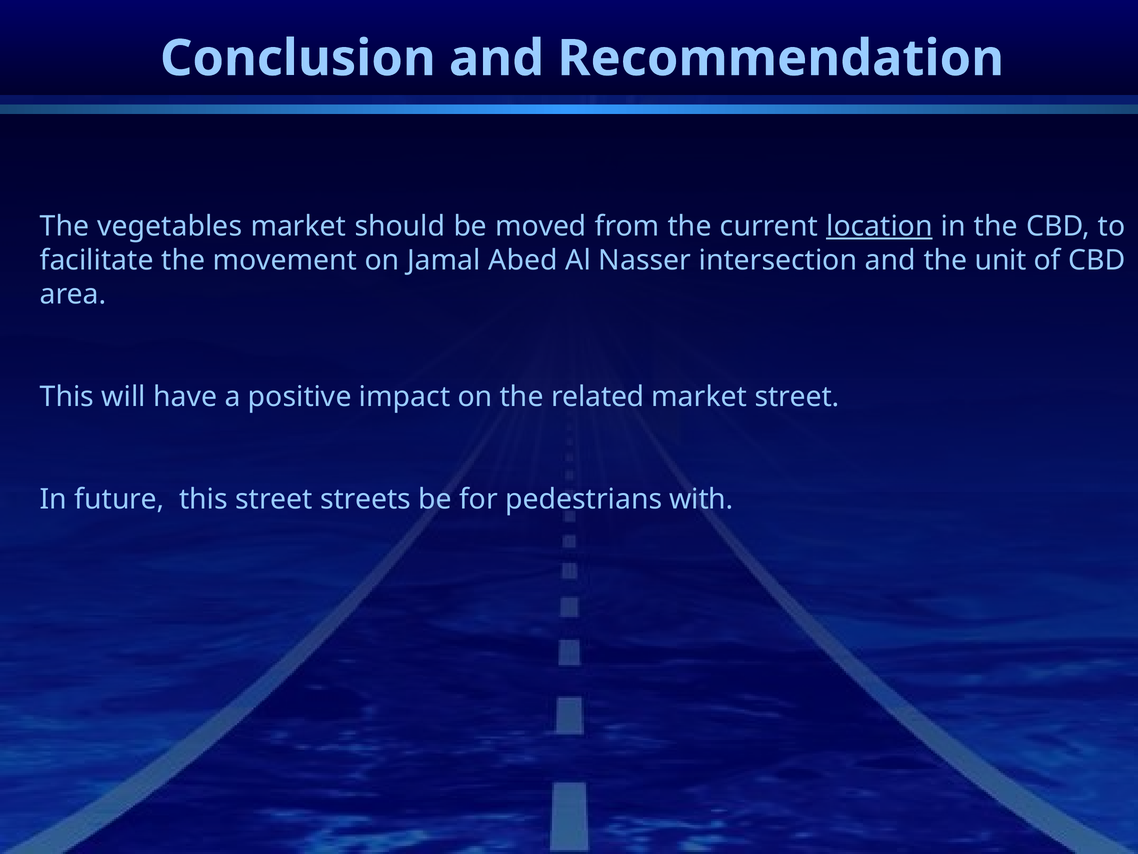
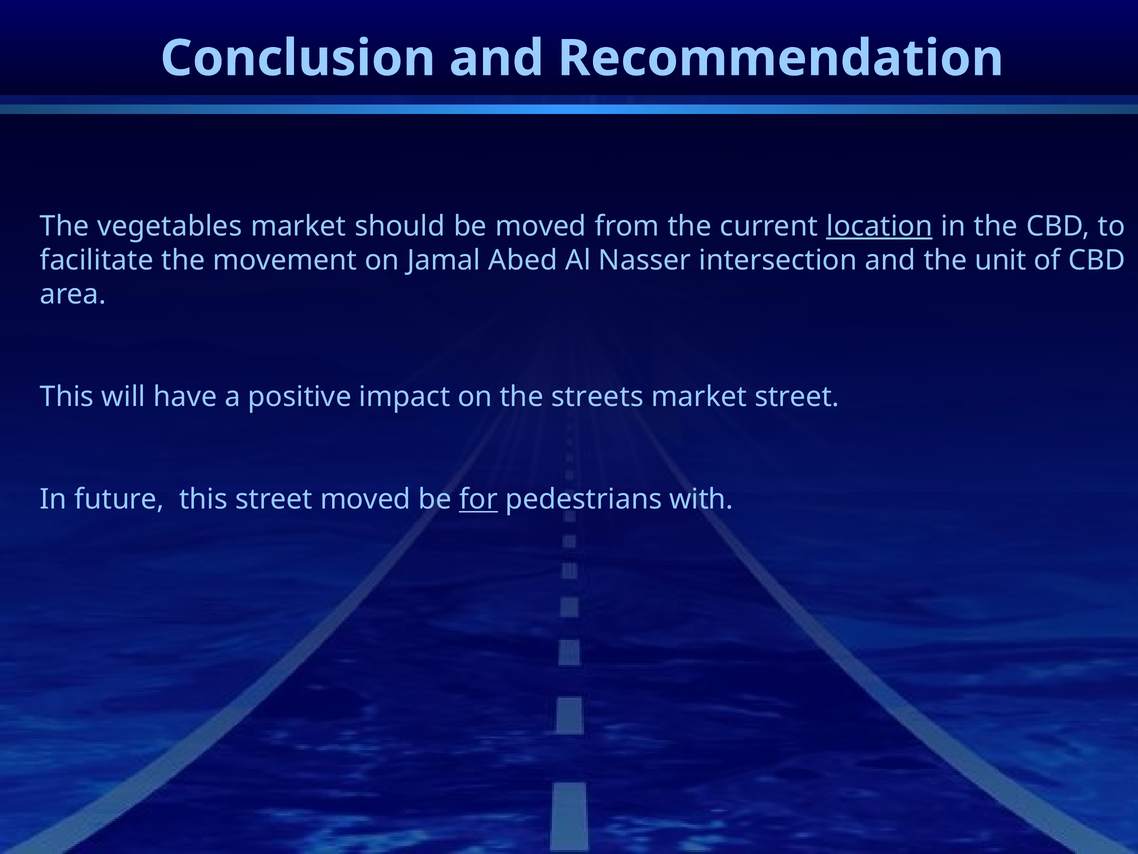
related: related -> streets (597, 397)
street streets: streets -> moved (366, 499)
for underline: none -> present (478, 499)
